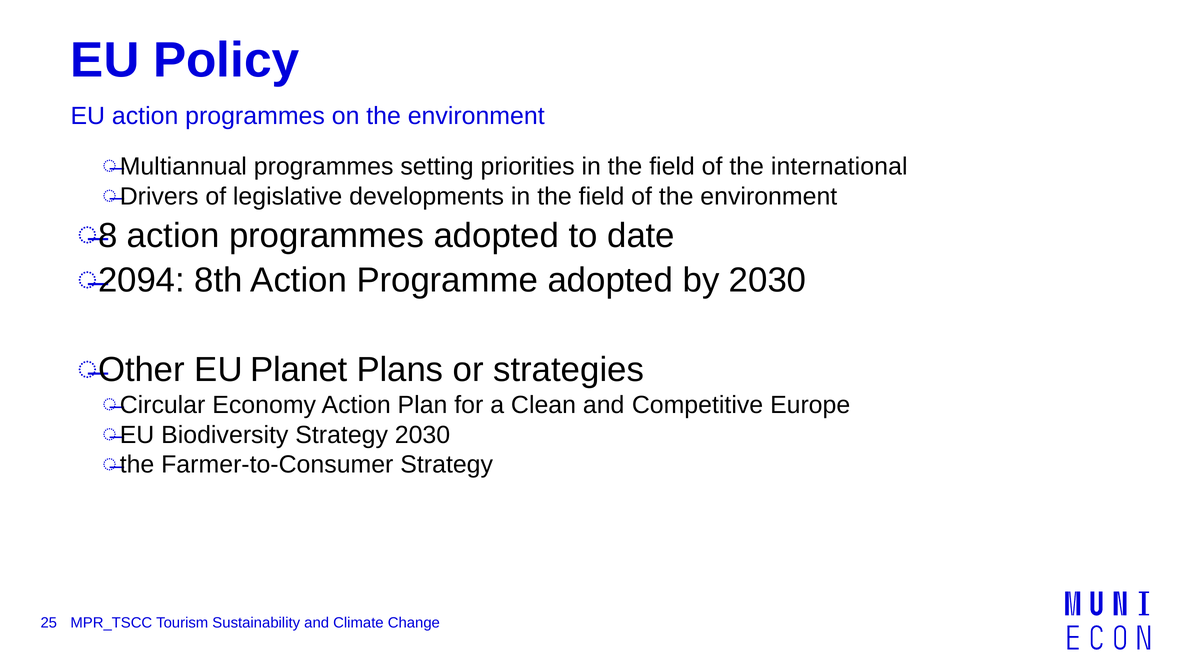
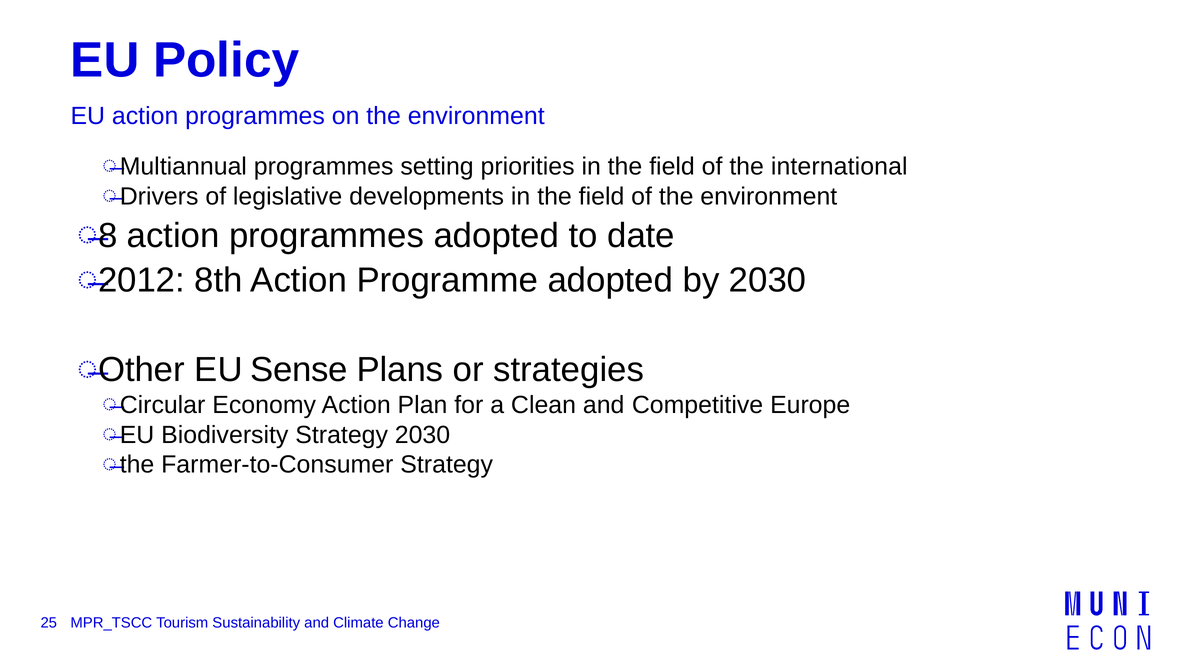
2094: 2094 -> 2012 (141, 281)
Planet: Planet -> Sense (299, 370)
